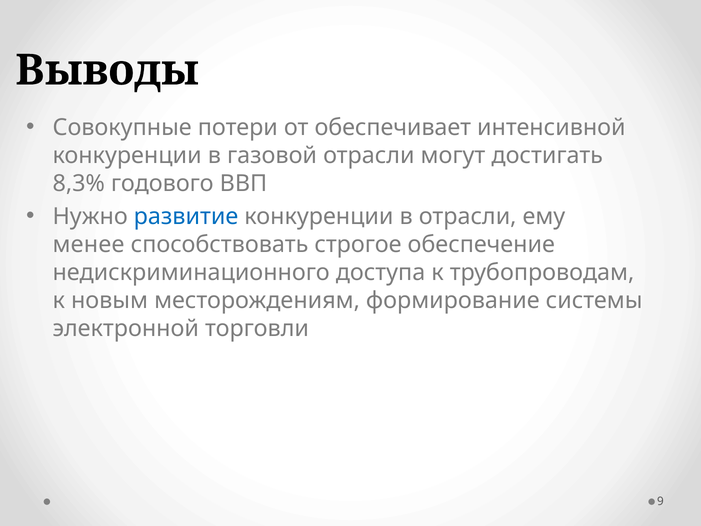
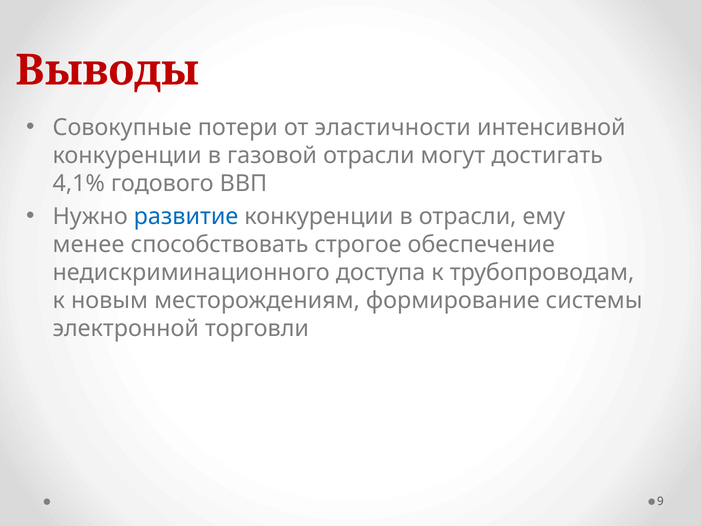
Выводы colour: black -> red (107, 70)
обеспечивает: обеспечивает -> эластичности (393, 127)
8,3%: 8,3% -> 4,1% (79, 184)
